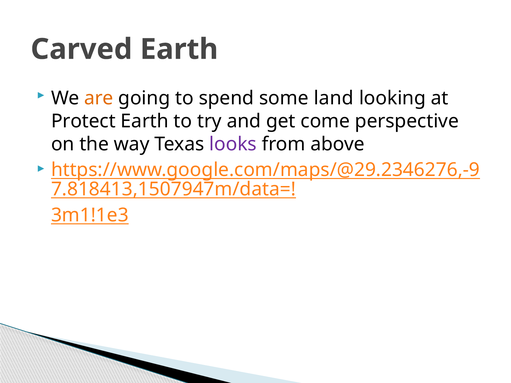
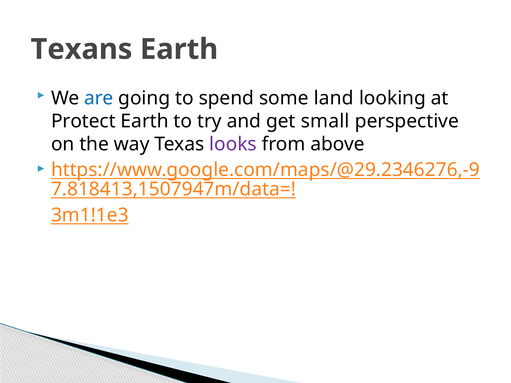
Carved: Carved -> Texans (81, 49)
are colour: orange -> blue (99, 98)
come: come -> small (325, 121)
